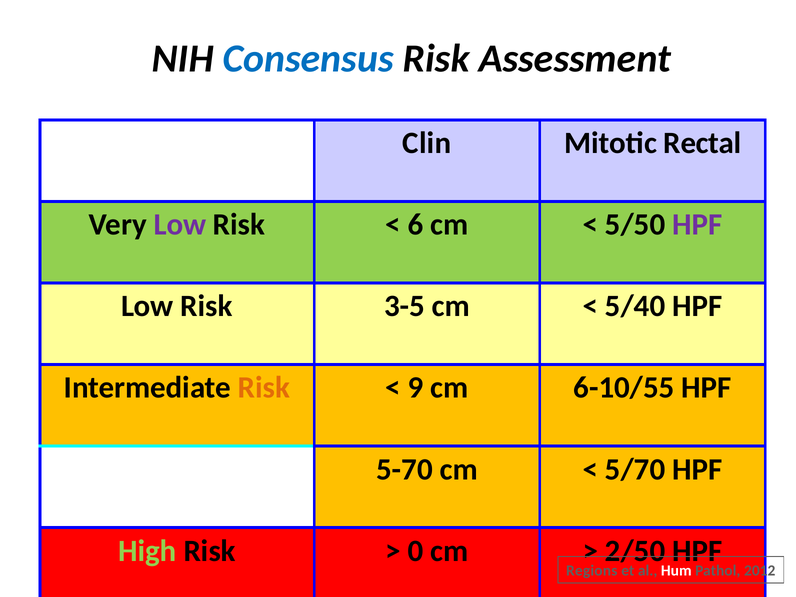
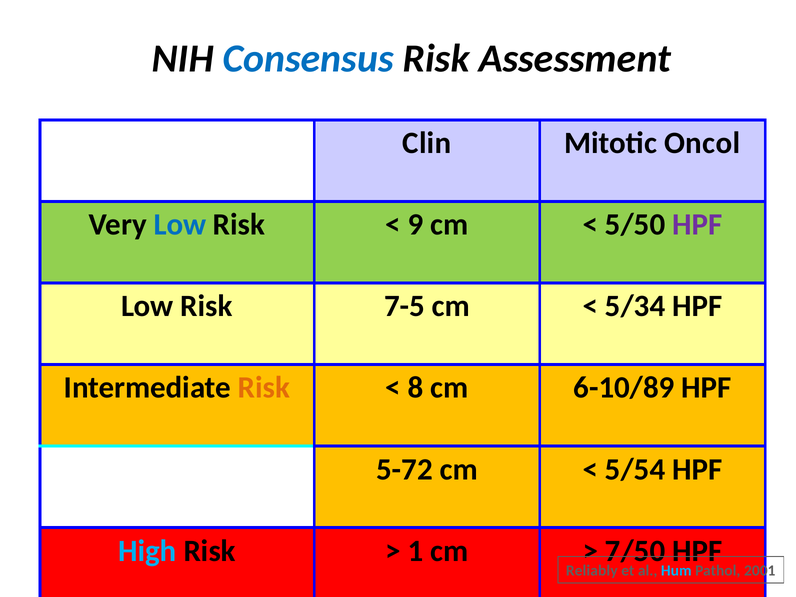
Rectal: Rectal -> Oncol (702, 143)
Low colour: purple -> blue (180, 225)
6: 6 -> 9 (416, 225)
3-5: 3-5 -> 7-5 (404, 306)
5/40: 5/40 -> 5/34 (635, 306)
9: 9 -> 8 (416, 388)
6-10/55: 6-10/55 -> 6-10/89 (624, 388)
5-70: 5-70 -> 5-72 (404, 469)
5/70: 5/70 -> 5/54 (635, 469)
High colour: light green -> light blue (147, 551)
0: 0 -> 1 (416, 551)
2/50: 2/50 -> 7/50 (635, 551)
Regions: Regions -> Reliably (592, 571)
Hum colour: white -> light blue (676, 571)
2012: 2012 -> 2001 (760, 571)
